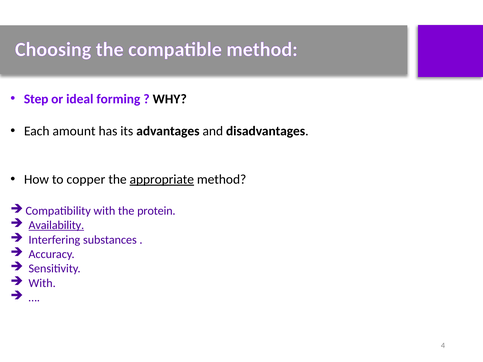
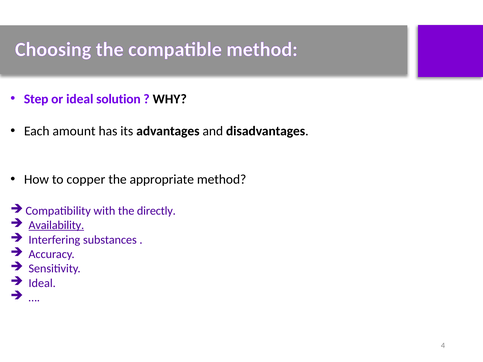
forming: forming -> solution (118, 99)
appropriate underline: present -> none (162, 180)
protein: protein -> directly (156, 211)
With: With -> Ideal (42, 283)
